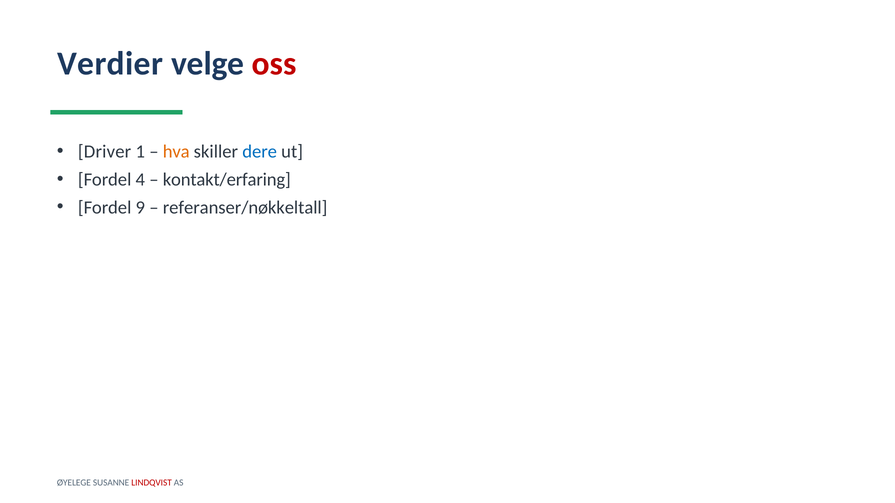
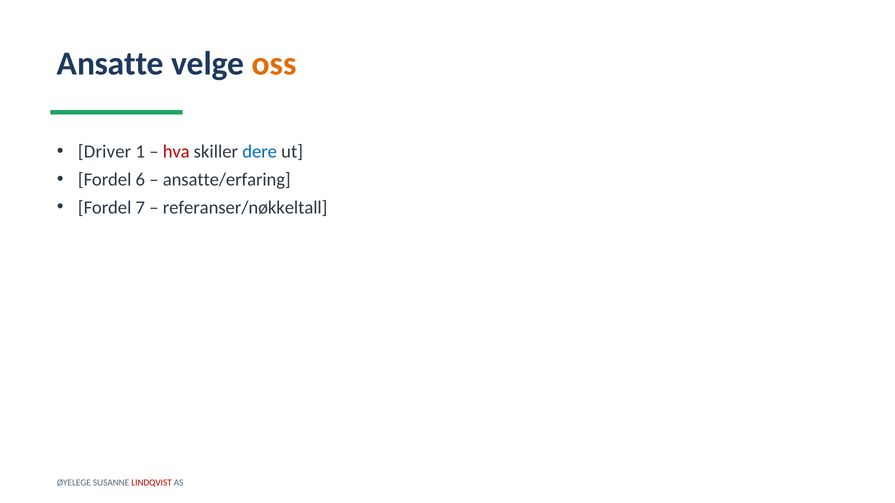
Verdier: Verdier -> Ansatte (110, 64)
oss colour: red -> orange (274, 64)
hva colour: orange -> red (176, 152)
4: 4 -> 6 (140, 180)
kontakt/erfaring: kontakt/erfaring -> ansatte/erfaring (227, 180)
9: 9 -> 7 (140, 208)
